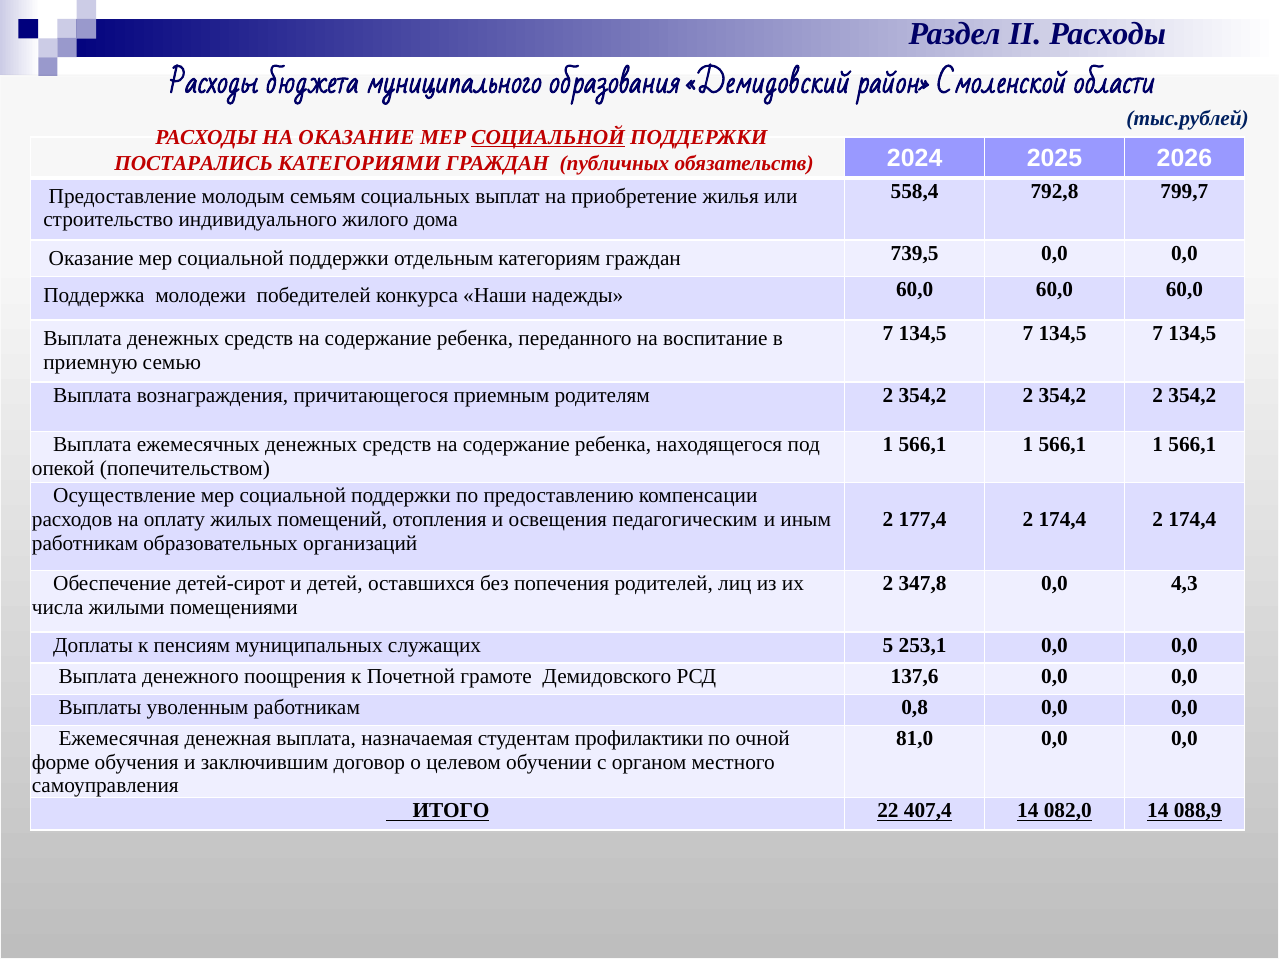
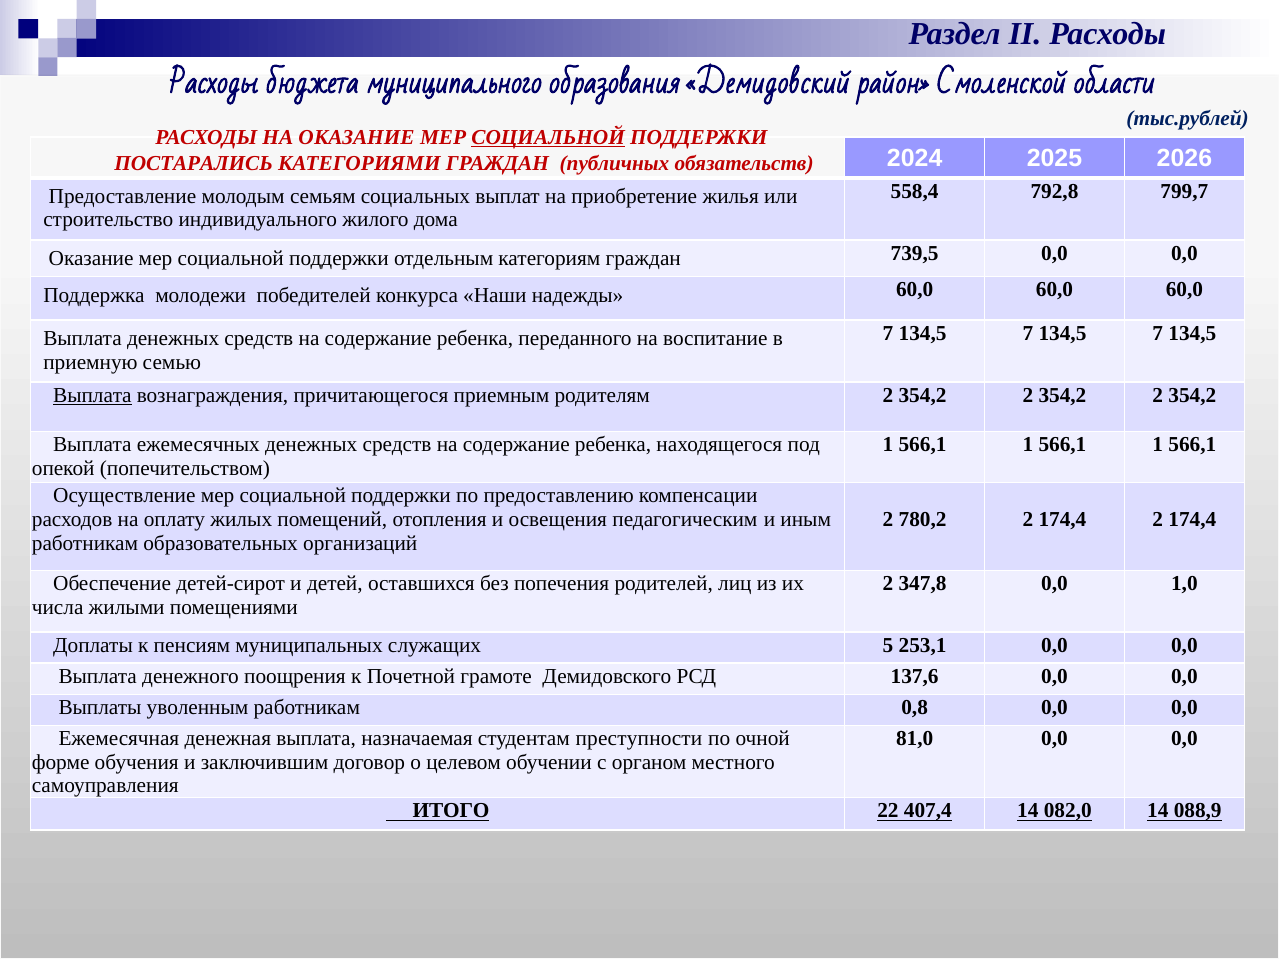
Выплата underline: none -> present (92, 396)
177,4: 177,4 -> 780,2 (923, 520)
4,3: 4,3 -> 1,0 (1184, 584)
профилактики: профилактики -> преступности (639, 739)
